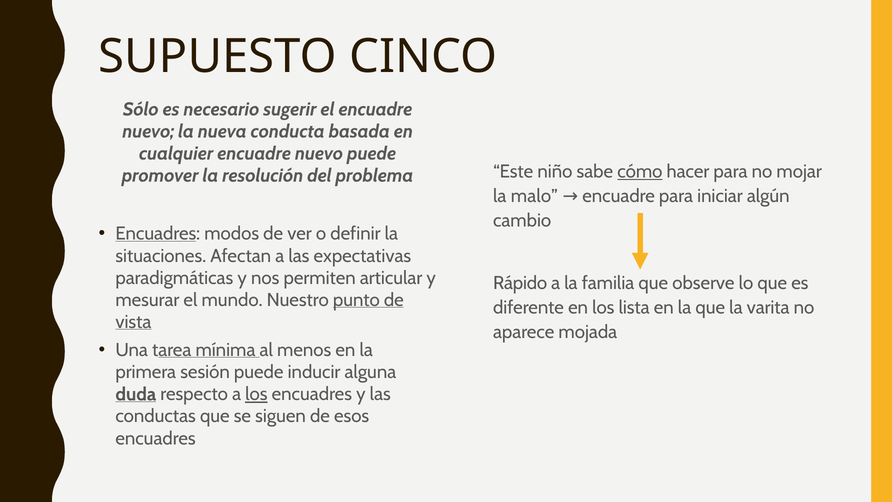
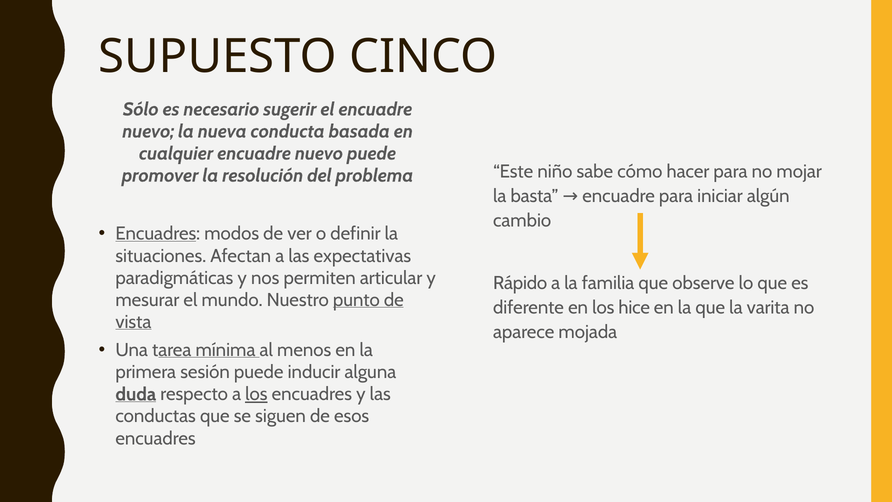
cómo underline: present -> none (640, 172)
malo: malo -> basta (534, 196)
lista: lista -> hice (634, 307)
